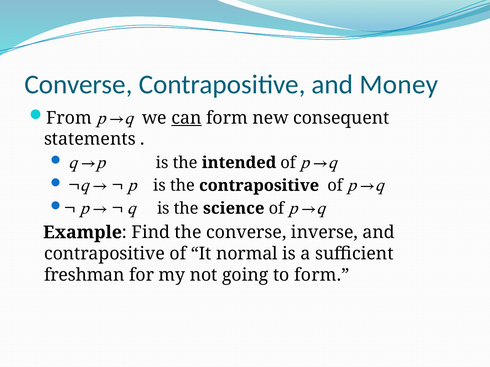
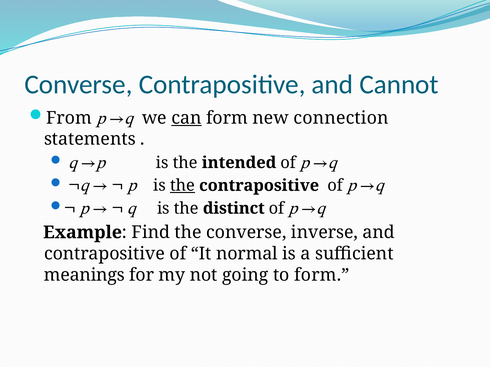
Money: Money -> Cannot (399, 85)
consequent: consequent -> connection (341, 118)
the underline: none -> present (182, 186)
science: science -> distinct (234, 209)
freshman: freshman -> meanings (84, 275)
